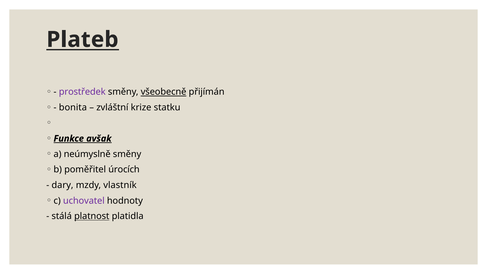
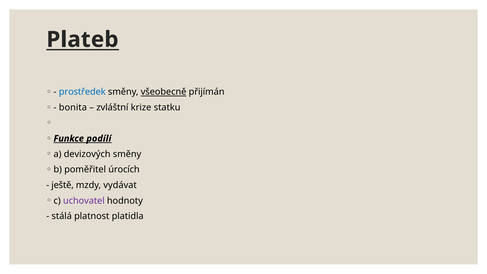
prostředek colour: purple -> blue (82, 92)
avšak: avšak -> podílí (99, 139)
neúmyslně: neúmyslně -> devizových (87, 154)
dary: dary -> ještě (63, 185)
vlastník: vlastník -> vydávat (120, 185)
platnost underline: present -> none (92, 216)
